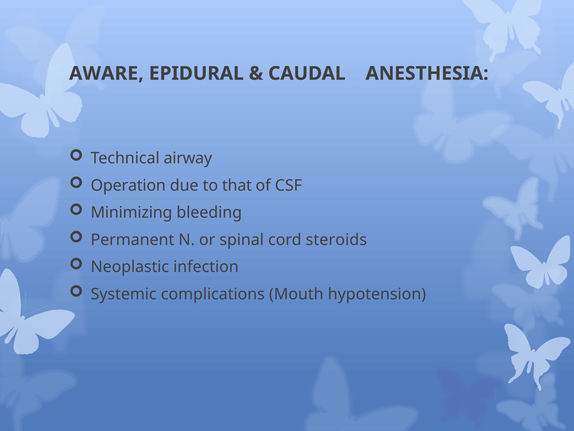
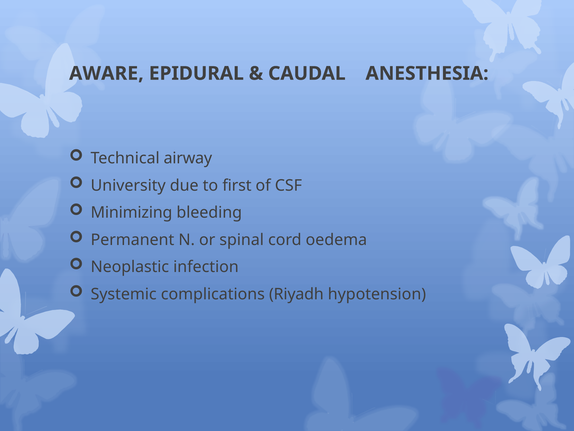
Operation: Operation -> University (128, 185)
that: that -> first (237, 185)
steroids: steroids -> oedema (336, 239)
Mouth: Mouth -> Riyadh (296, 294)
